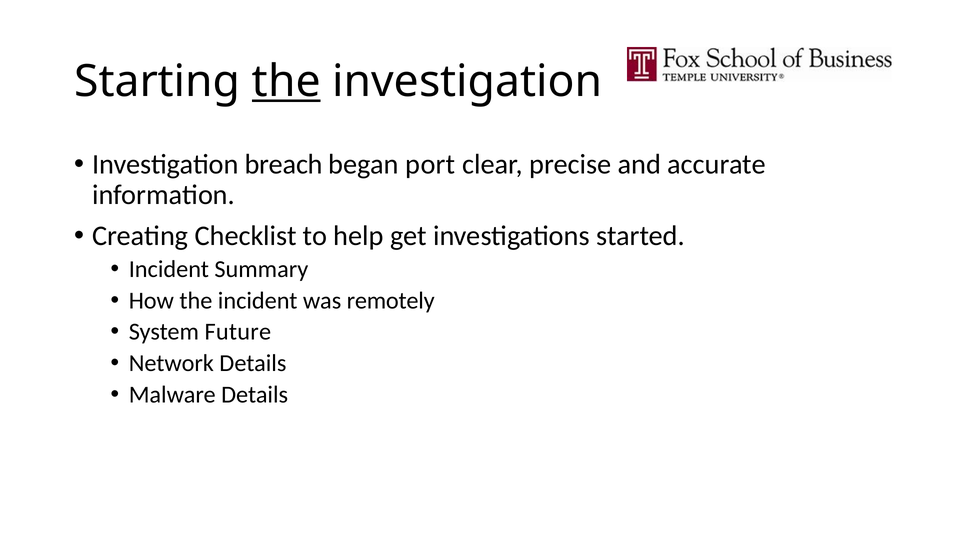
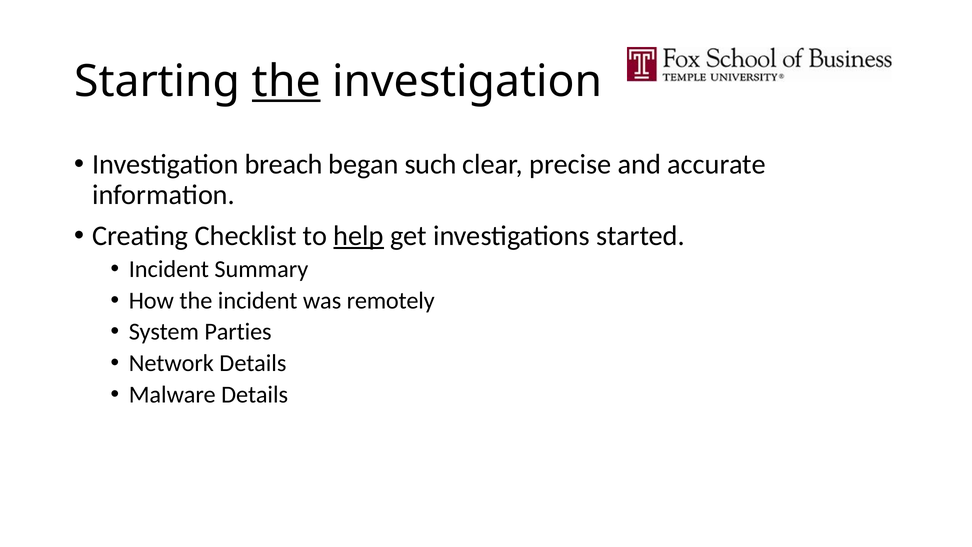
port: port -> such (431, 164)
help underline: none -> present (359, 236)
Future: Future -> Parties (238, 332)
